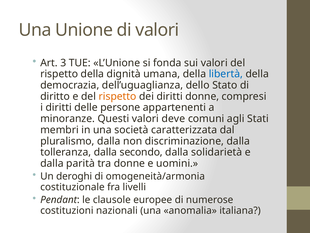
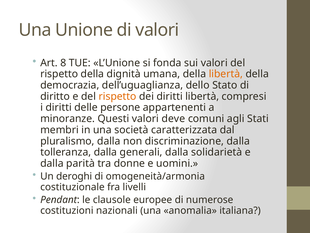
3: 3 -> 8 (63, 63)
libertà colour: blue -> orange (226, 74)
diritti donne: donne -> libertà (202, 96)
secondo: secondo -> generali (141, 152)
